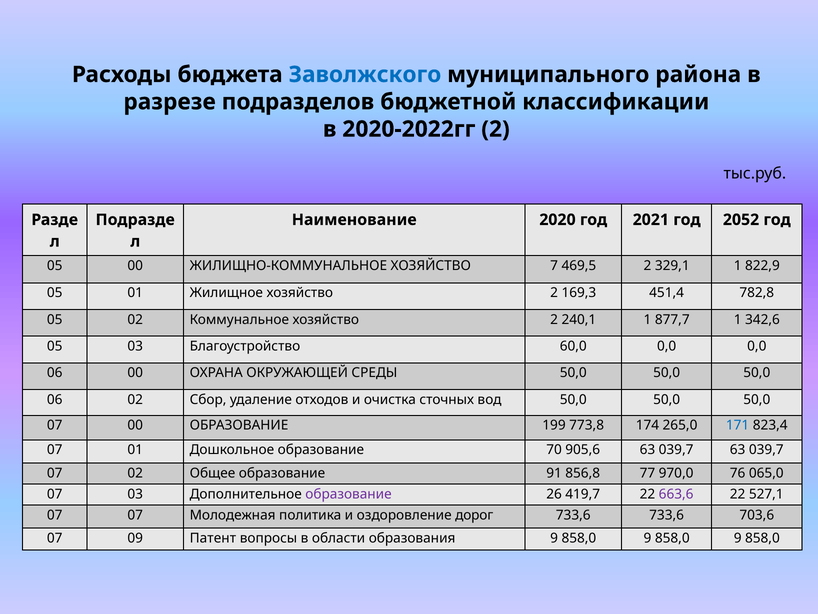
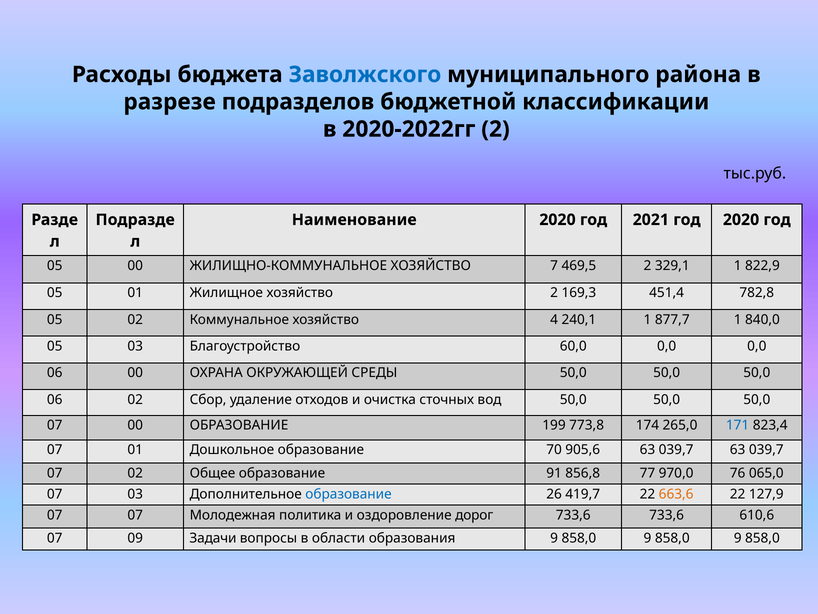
год 2052: 2052 -> 2020 (741, 220)
Коммунальное хозяйство 2: 2 -> 4 (554, 319)
342,6: 342,6 -> 840,0 (762, 319)
образование colour: purple -> blue (349, 494)
663,6 colour: purple -> orange (676, 494)
527,1: 527,1 -> 127,9 (766, 494)
703,6: 703,6 -> 610,6 (757, 515)
Патент: Патент -> Задачи (213, 538)
